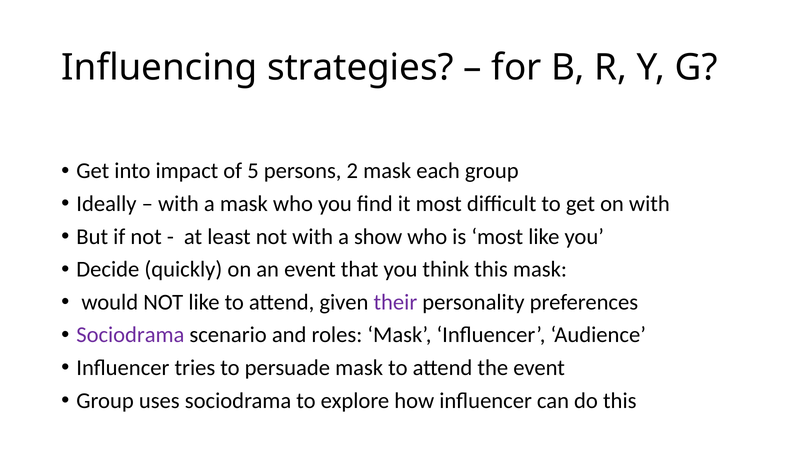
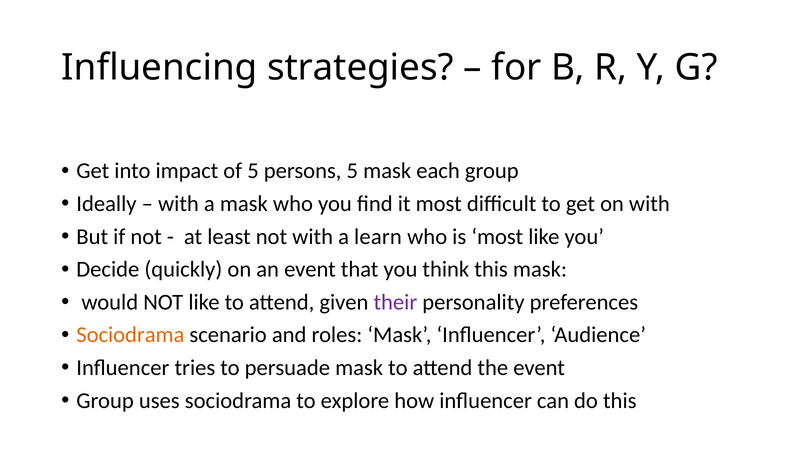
persons 2: 2 -> 5 (352, 171)
show: show -> learn (378, 237)
Sociodrama colour: purple -> orange (130, 335)
